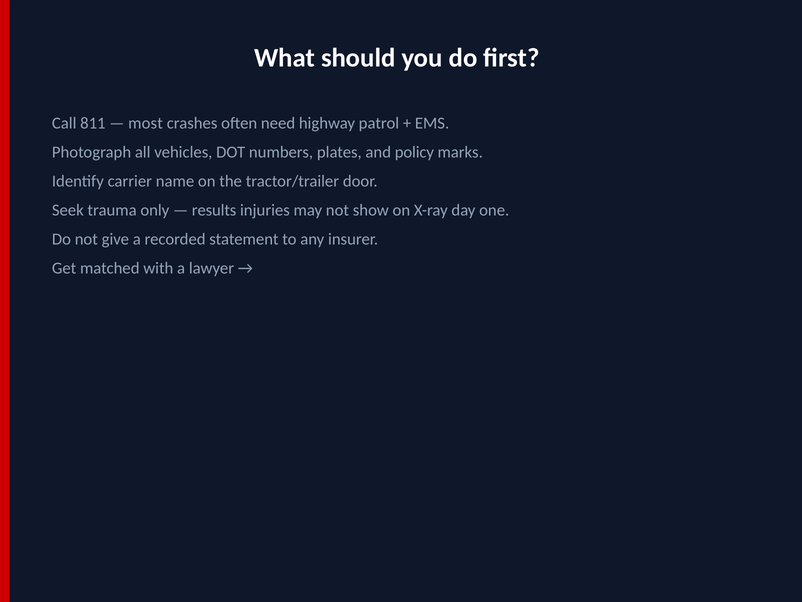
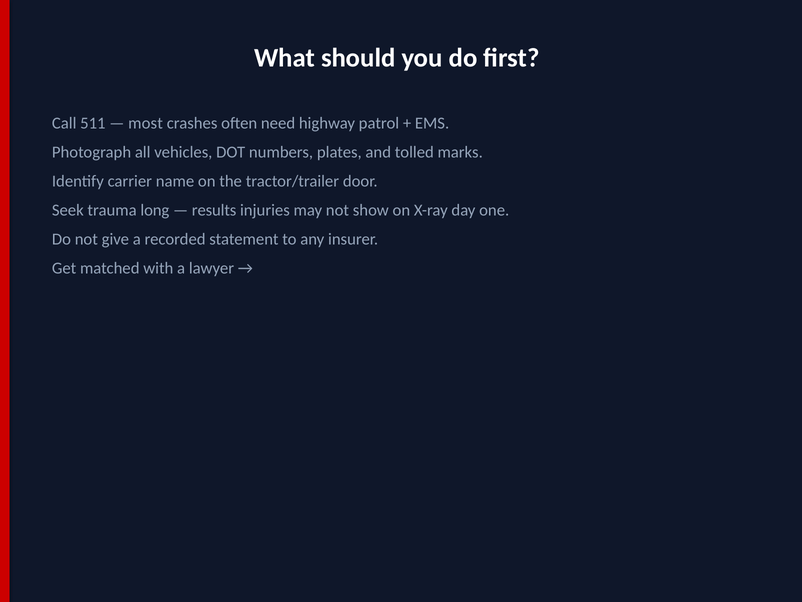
811: 811 -> 511 (93, 123)
policy: policy -> tolled (414, 152)
only: only -> long (155, 210)
